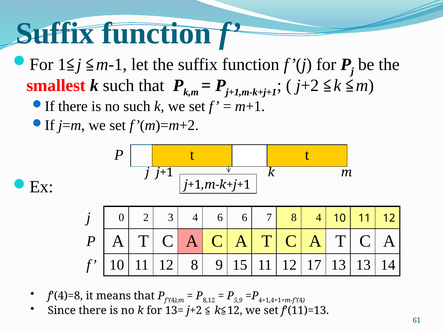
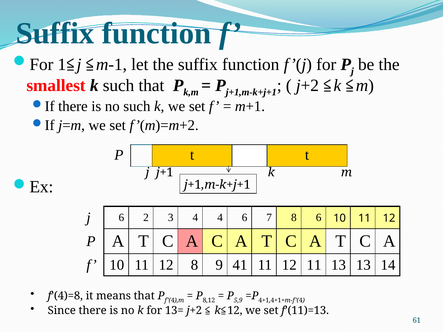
j 0: 0 -> 6 (121, 218)
4 6: 6 -> 4 (220, 218)
8 4: 4 -> 6 (319, 218)
15: 15 -> 41 (240, 265)
12 17: 17 -> 11 (314, 265)
